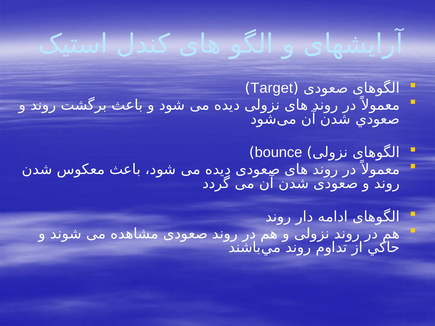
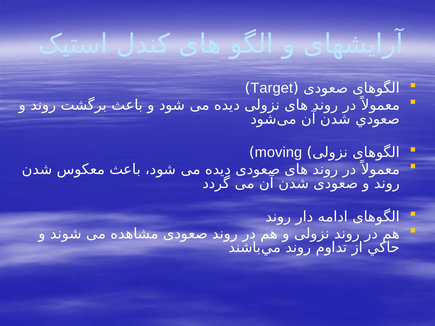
bounce: bounce -> moving (278, 153)
